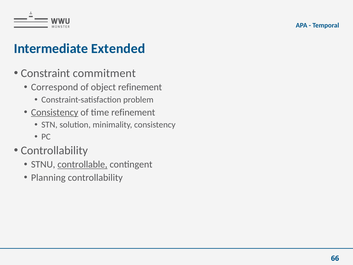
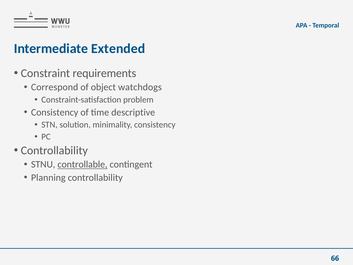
commitment: commitment -> requirements (104, 73)
object refinement: refinement -> watchdogs (140, 87)
Consistency underline: present -> none (55, 112)
time refinement: refinement -> descriptive (133, 112)
